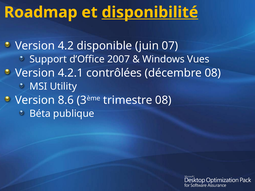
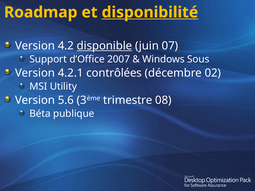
disponible underline: none -> present (104, 46)
Vues: Vues -> Sous (198, 59)
décembre 08: 08 -> 02 (213, 73)
8.6: 8.6 -> 5.6 (66, 100)
